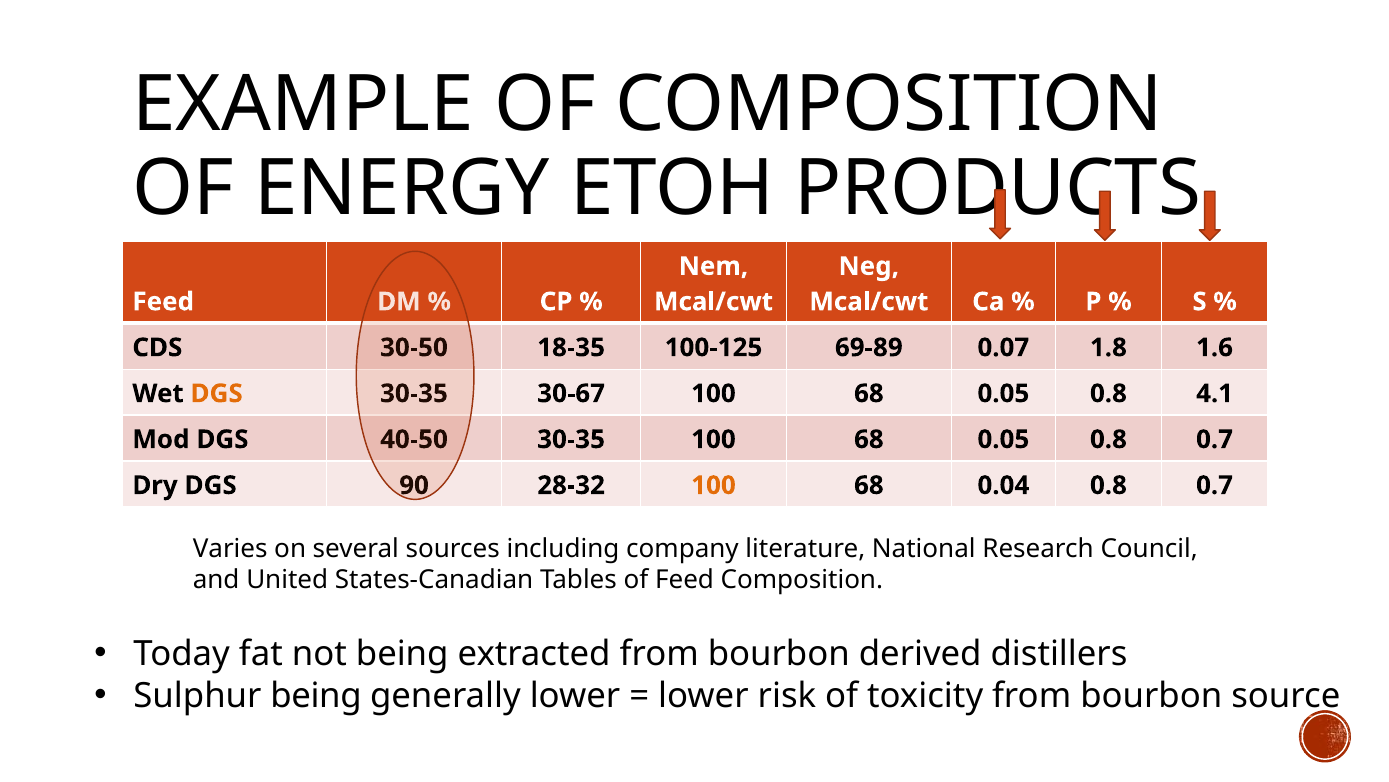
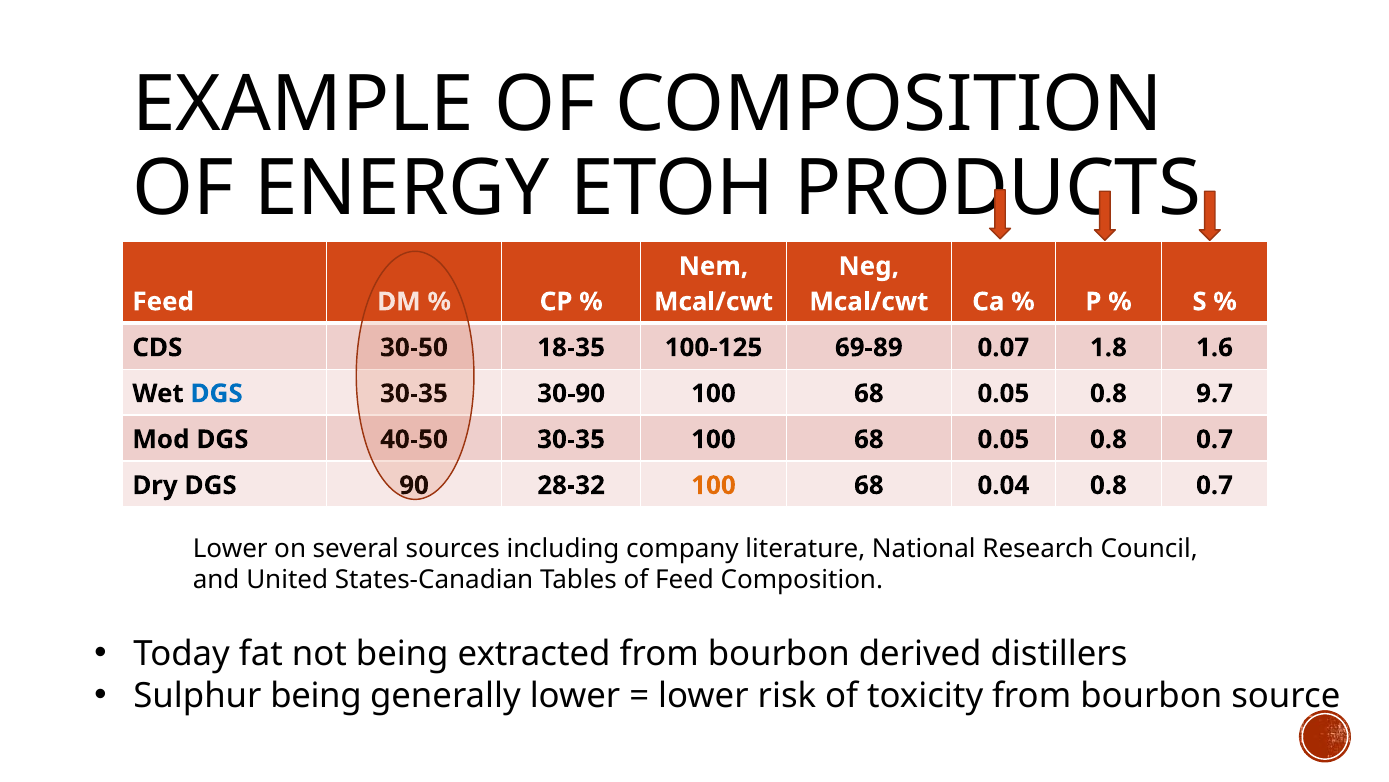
DGS colour: orange -> blue (217, 393)
30-67: 30-67 -> 30-90 (571, 393)
4.1: 4.1 -> 9.7 (1215, 393)
Varies: Varies -> Lower (230, 548)
